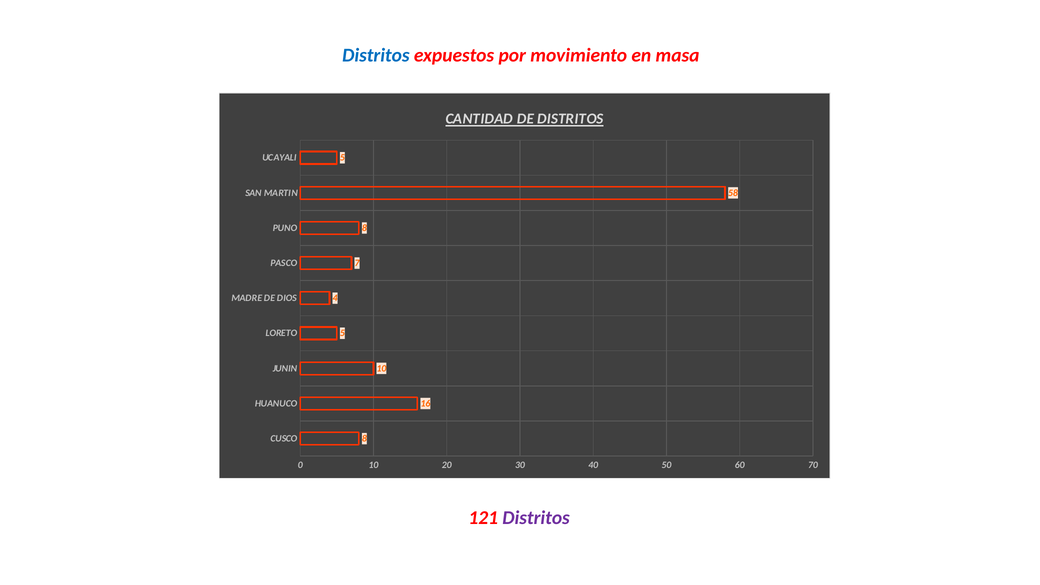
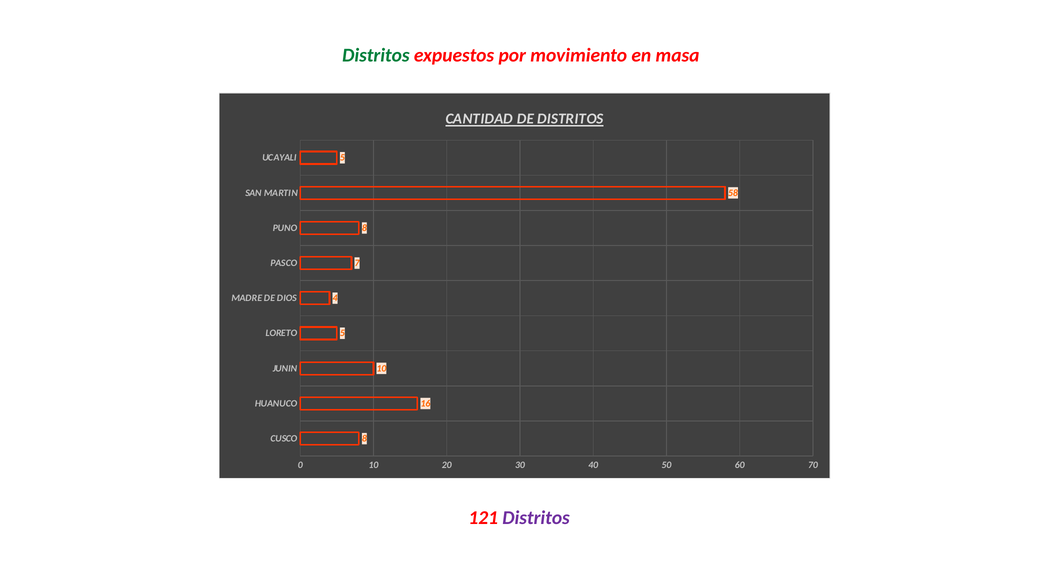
Distritos colour: blue -> green (376, 56)
